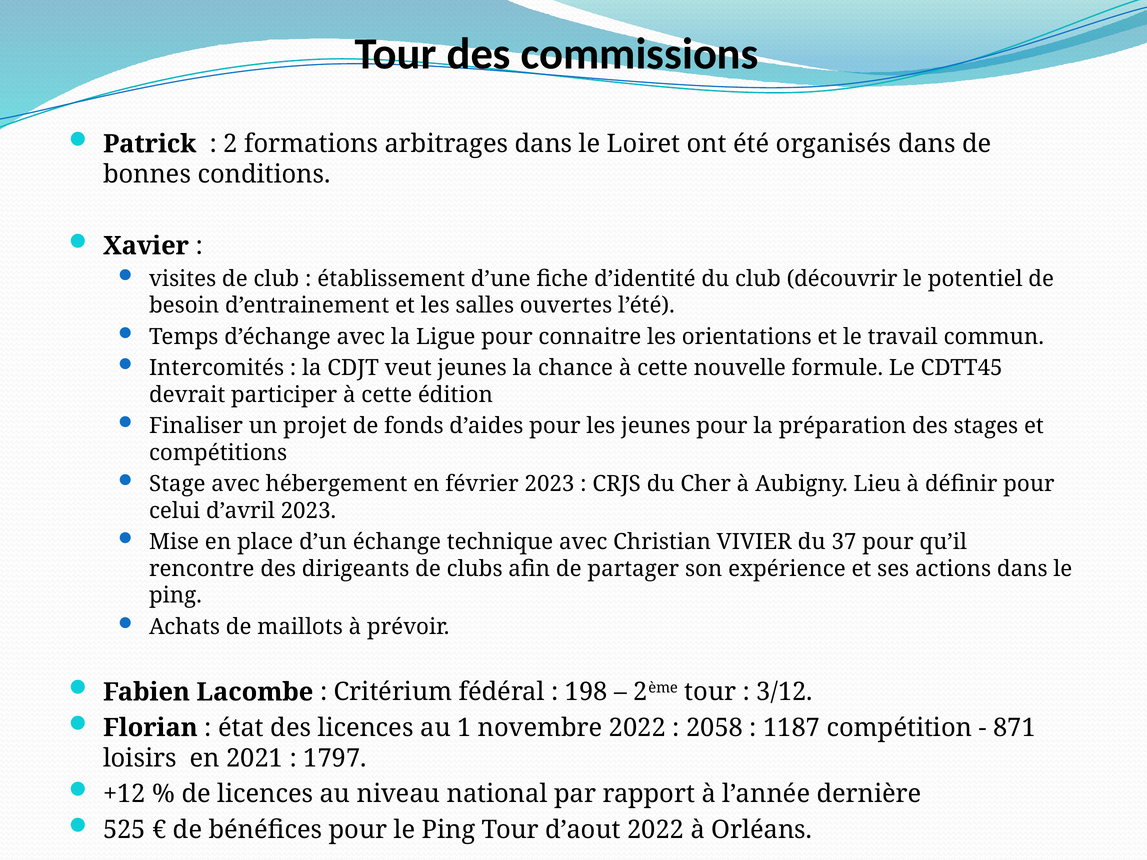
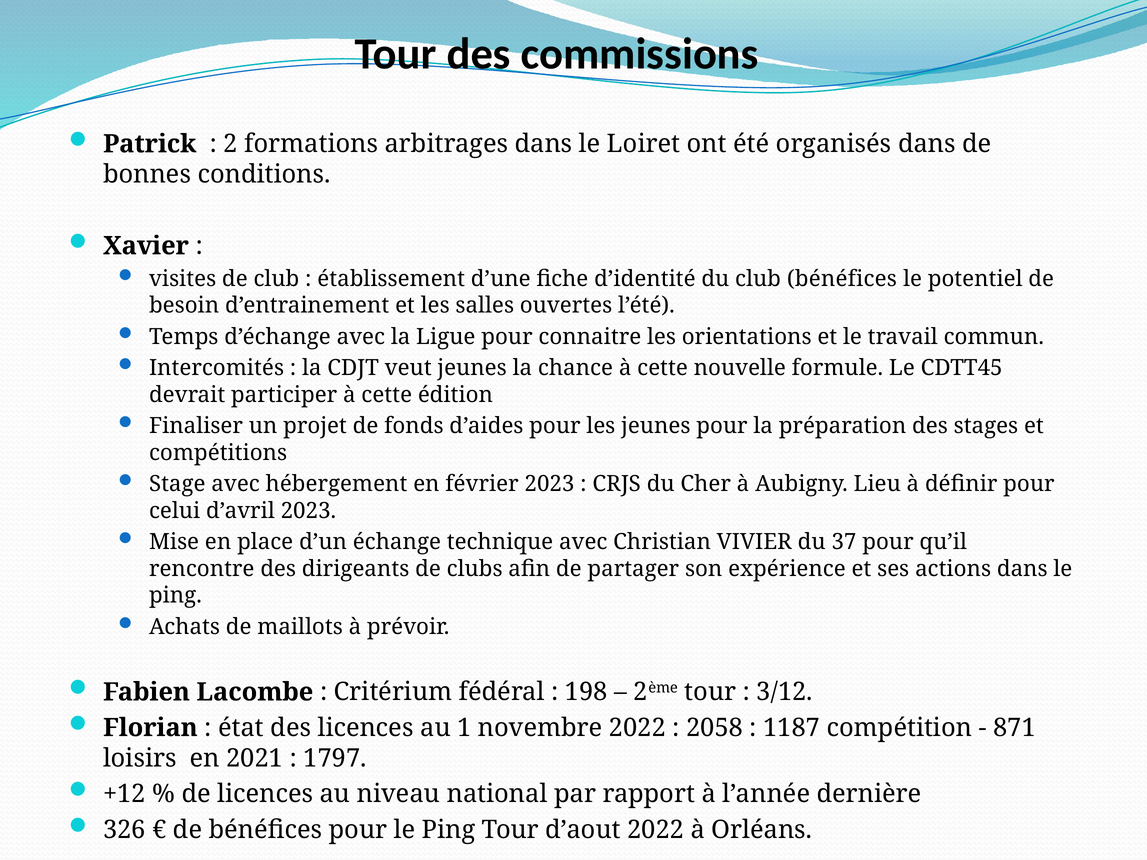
club découvrir: découvrir -> bénéfices (842, 279)
525: 525 -> 326 (124, 830)
